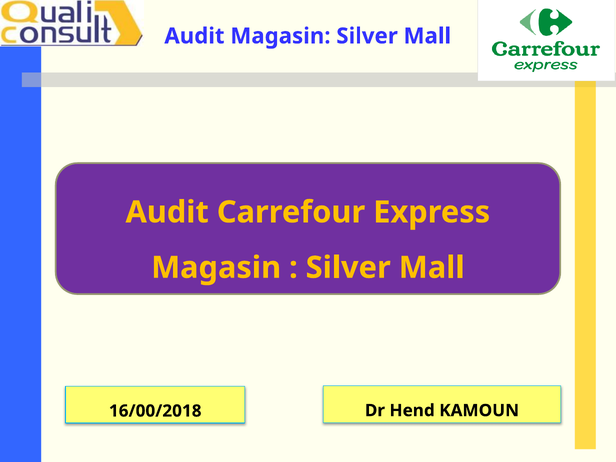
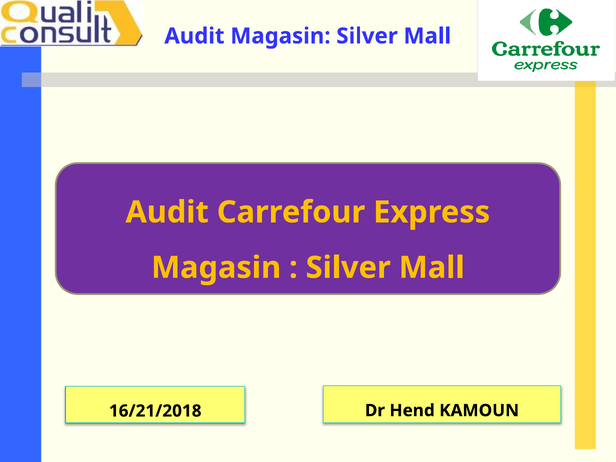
16/00/2018: 16/00/2018 -> 16/21/2018 (155, 411)
